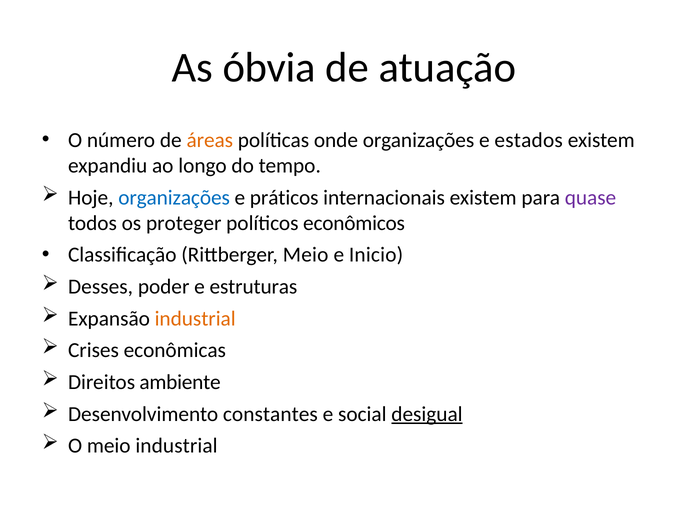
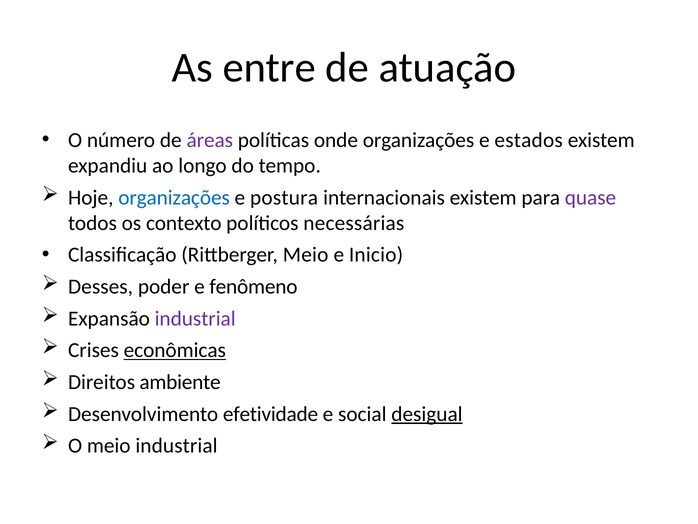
óbvia: óbvia -> entre (269, 68)
áreas colour: orange -> purple (210, 140)
práticos: práticos -> postura (284, 197)
proteger: proteger -> contexto (184, 223)
econômicos: econômicos -> necessárias (354, 223)
estruturas: estruturas -> fenômeno (253, 286)
industrial colour: orange -> purple (195, 318)
econômicas underline: none -> present (175, 350)
constantes: constantes -> efetividade (271, 414)
